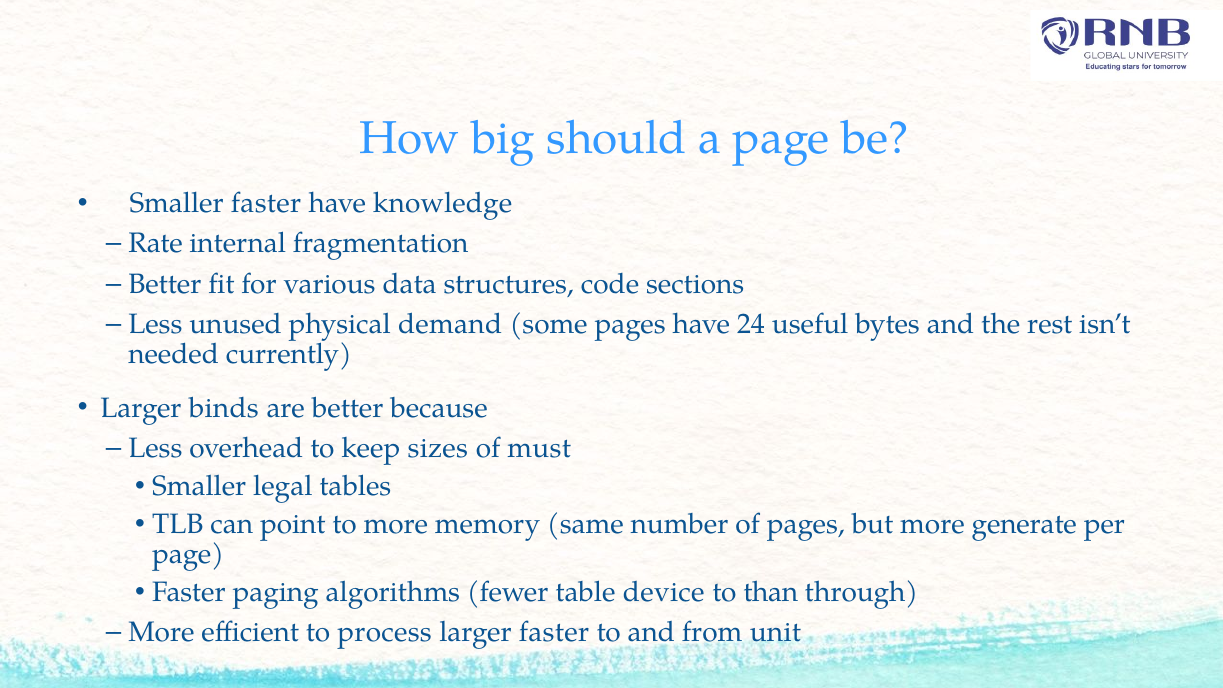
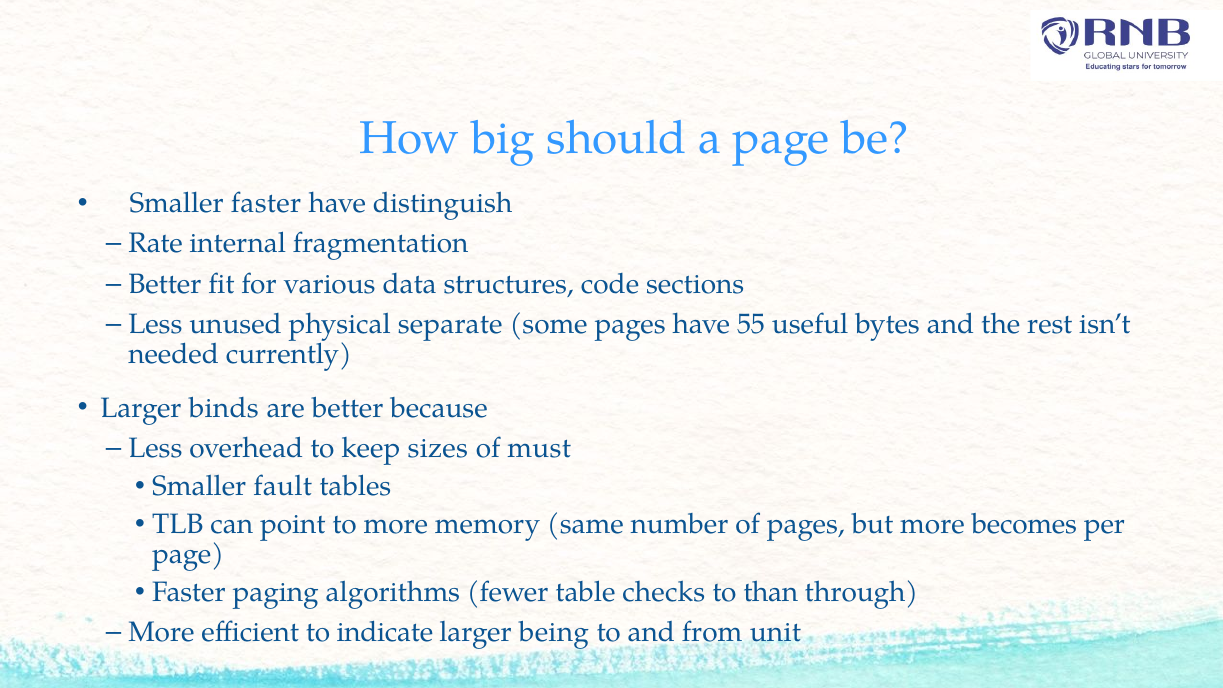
knowledge: knowledge -> distinguish (443, 203)
demand: demand -> separate (450, 324)
24: 24 -> 55 (751, 324)
legal: legal -> fault (283, 486)
generate: generate -> becomes (1024, 524)
device: device -> checks (664, 592)
process: process -> indicate (385, 633)
larger faster: faster -> being (554, 633)
